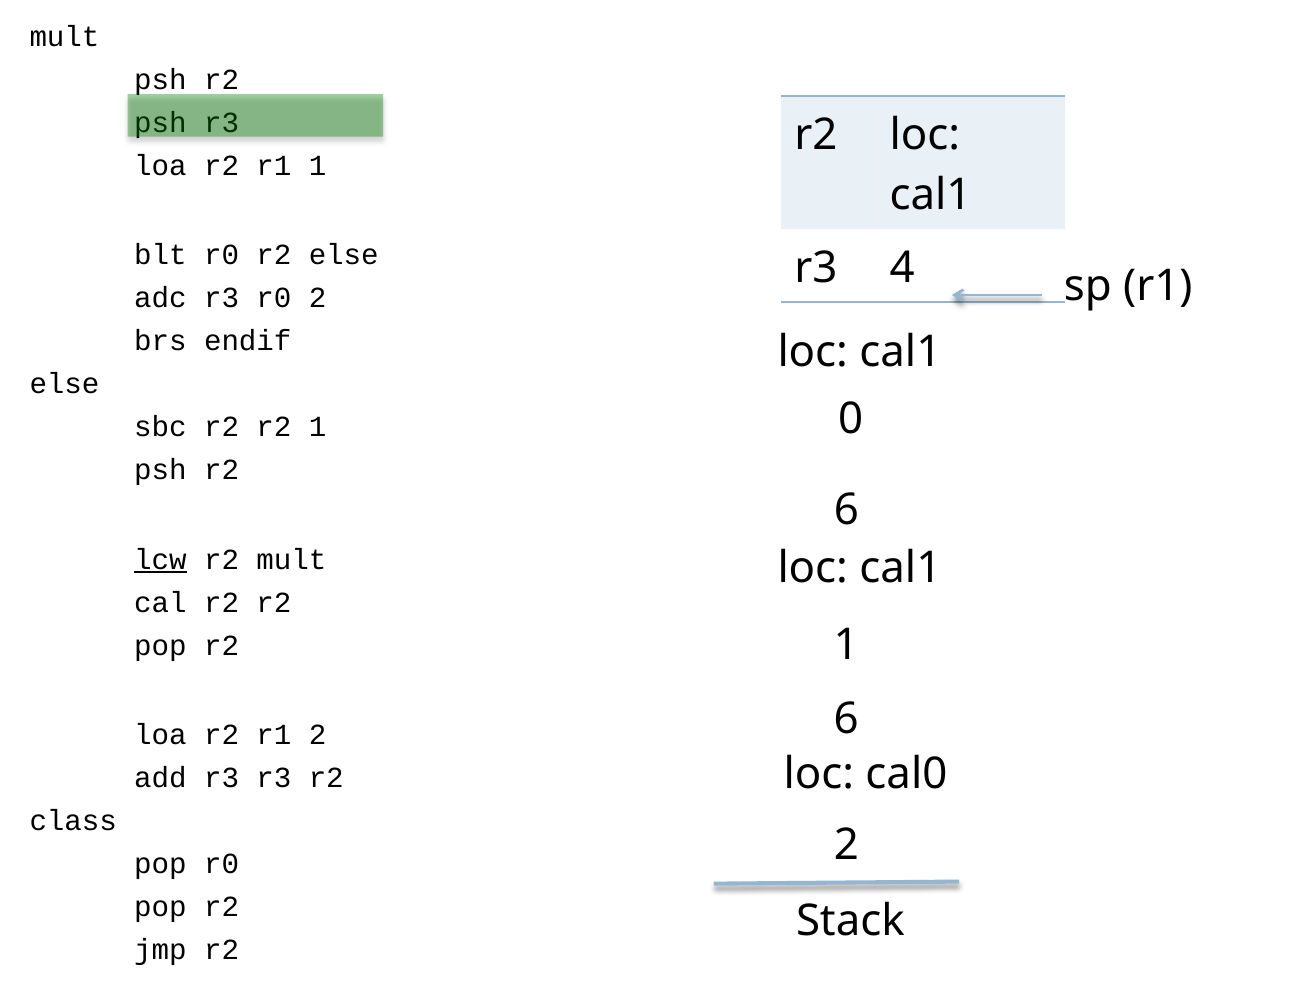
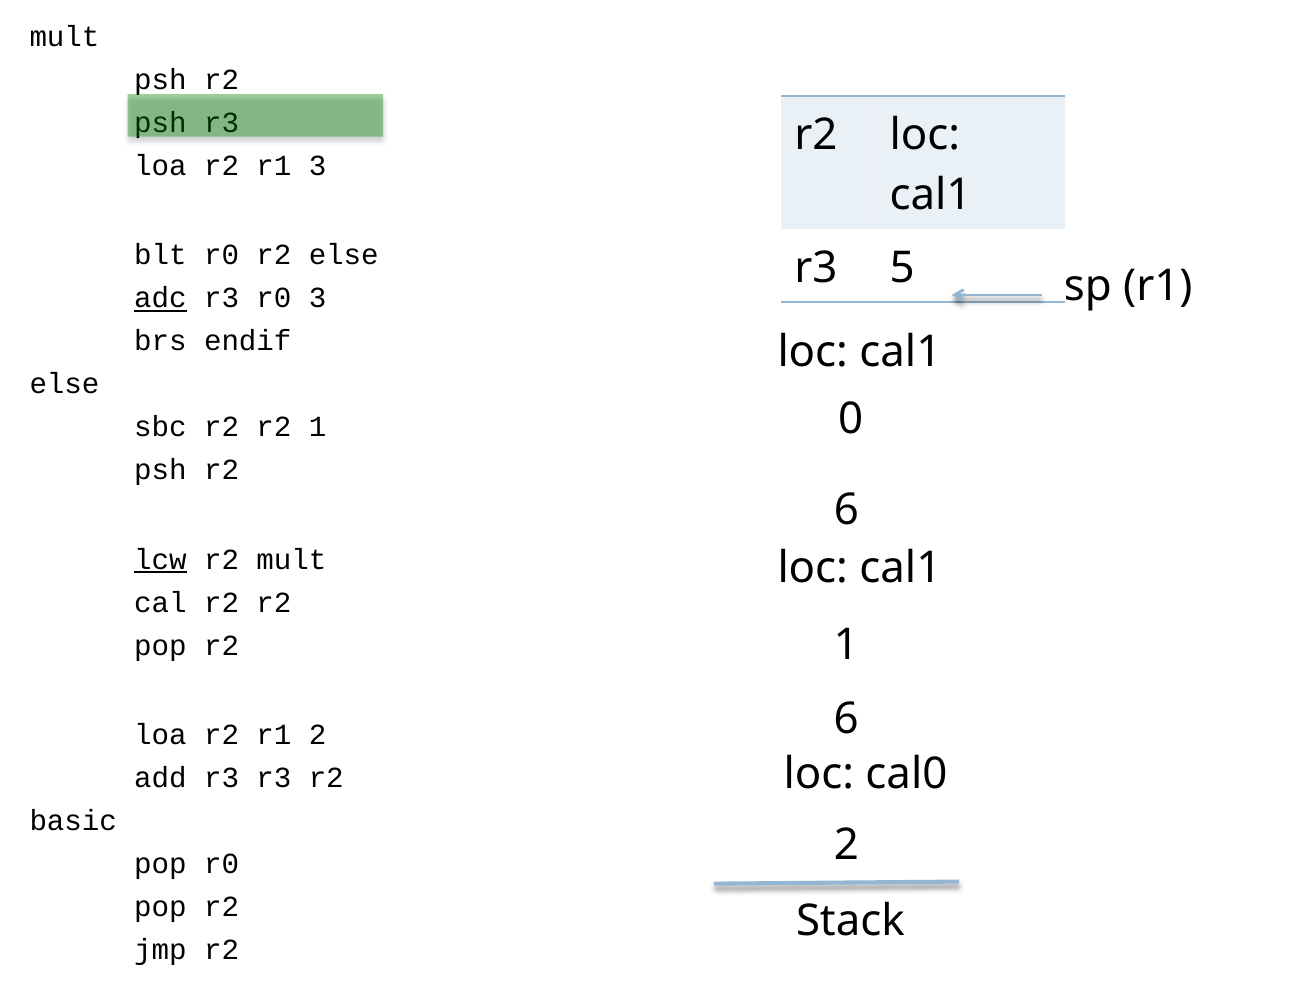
r1 1: 1 -> 3 (318, 166)
4: 4 -> 5 (902, 268)
adc underline: none -> present (160, 298)
r0 2: 2 -> 3 (318, 298)
class: class -> basic (73, 821)
